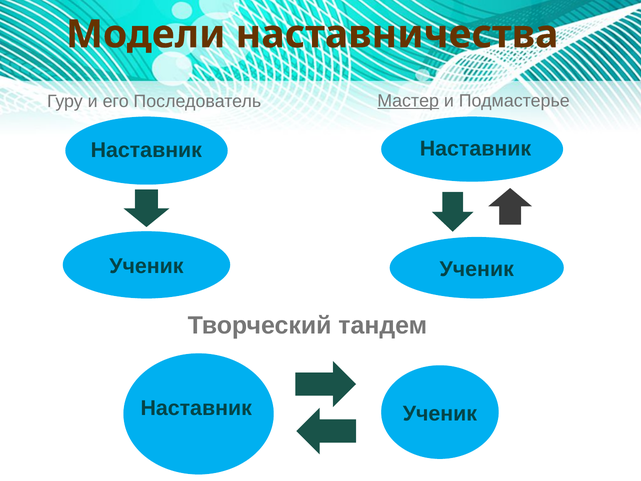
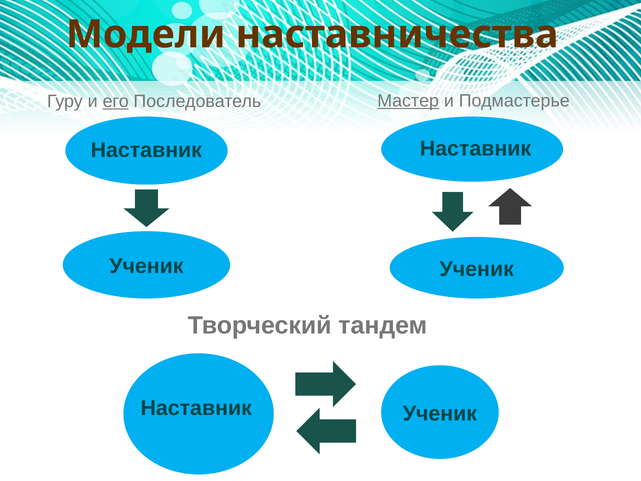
его underline: none -> present (116, 101)
